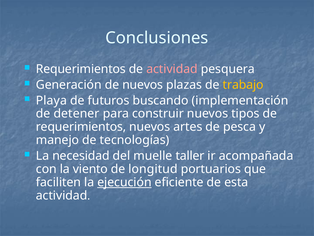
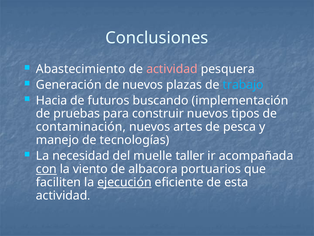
Requerimientos: Requerimientos -> Abastecimiento (81, 69)
trabajo colour: yellow -> light blue (243, 85)
Playa: Playa -> Hacia (52, 100)
detener: detener -> pruebas (77, 113)
requerimientos: requerimientos -> contaminación (81, 127)
con underline: none -> present (46, 169)
longitud: longitud -> albacora (153, 169)
